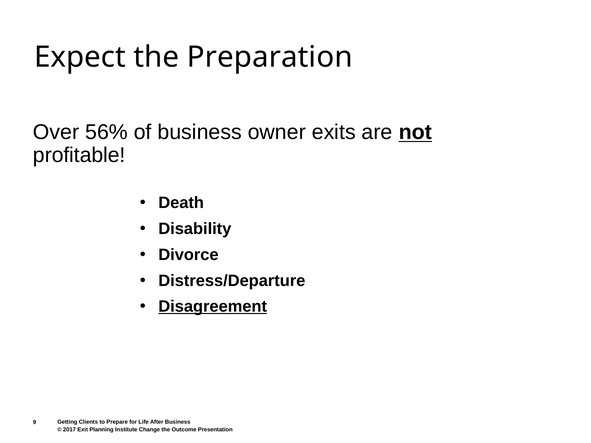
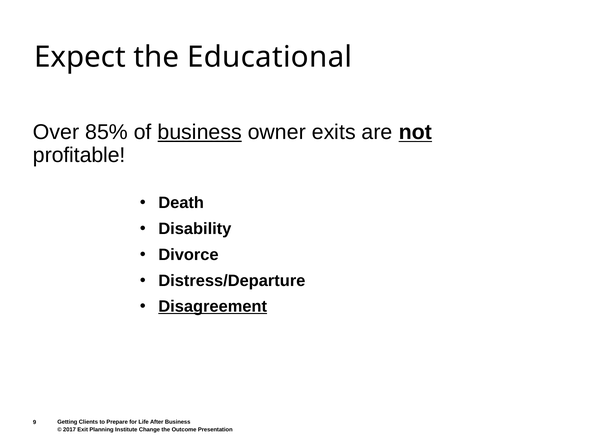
Preparation: Preparation -> Educational (270, 57)
56%: 56% -> 85% (107, 132)
business underline: none -> present (200, 132)
